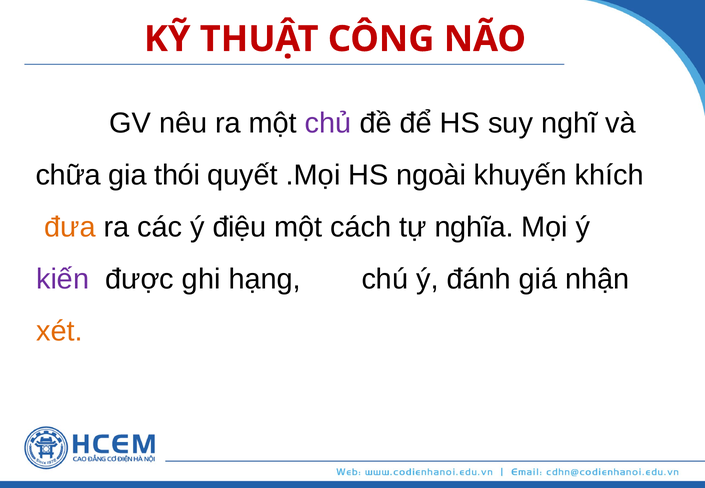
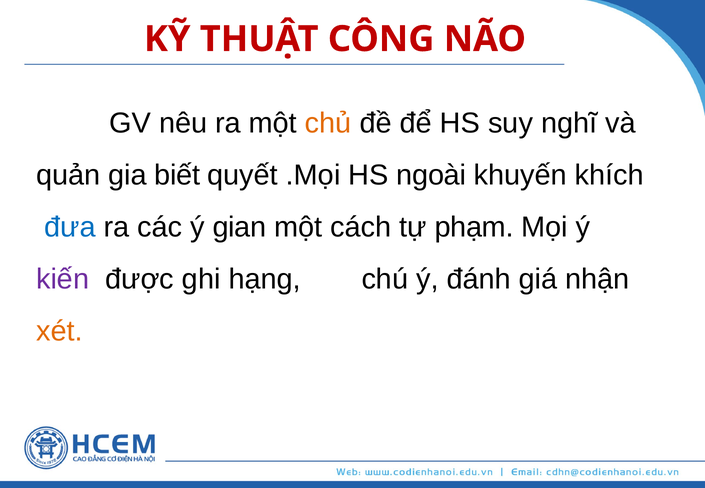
chủ colour: purple -> orange (328, 123)
chữa: chữa -> quản (68, 175)
thói: thói -> biết (177, 175)
đưa colour: orange -> blue (70, 227)
điệu: điệu -> gian (239, 227)
nghĩa: nghĩa -> phạm (474, 227)
